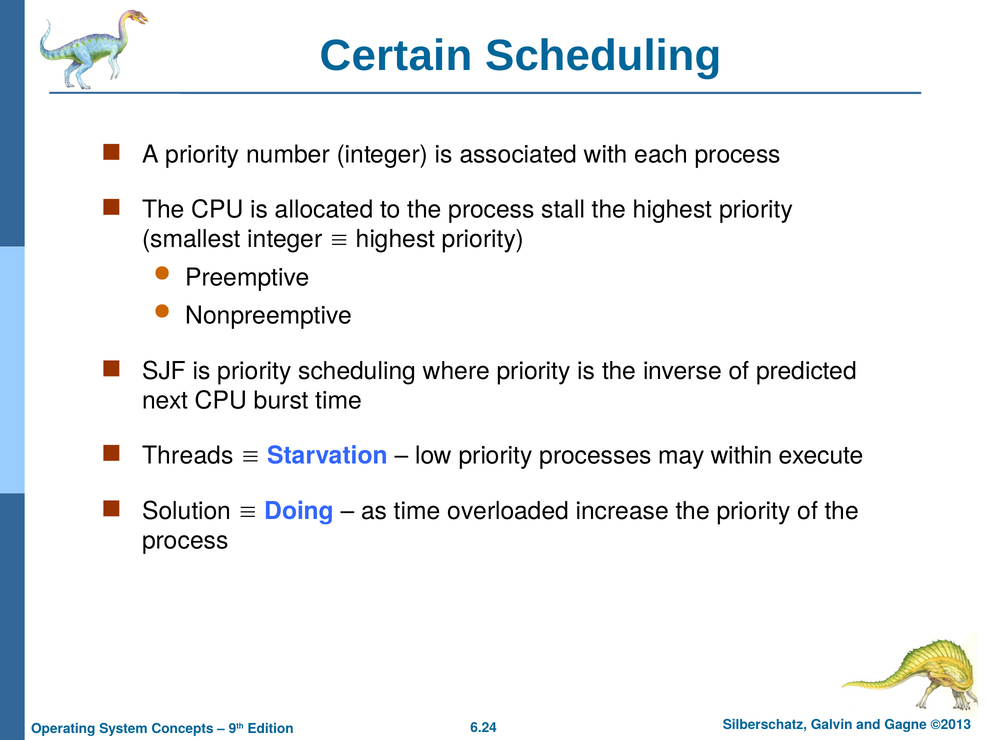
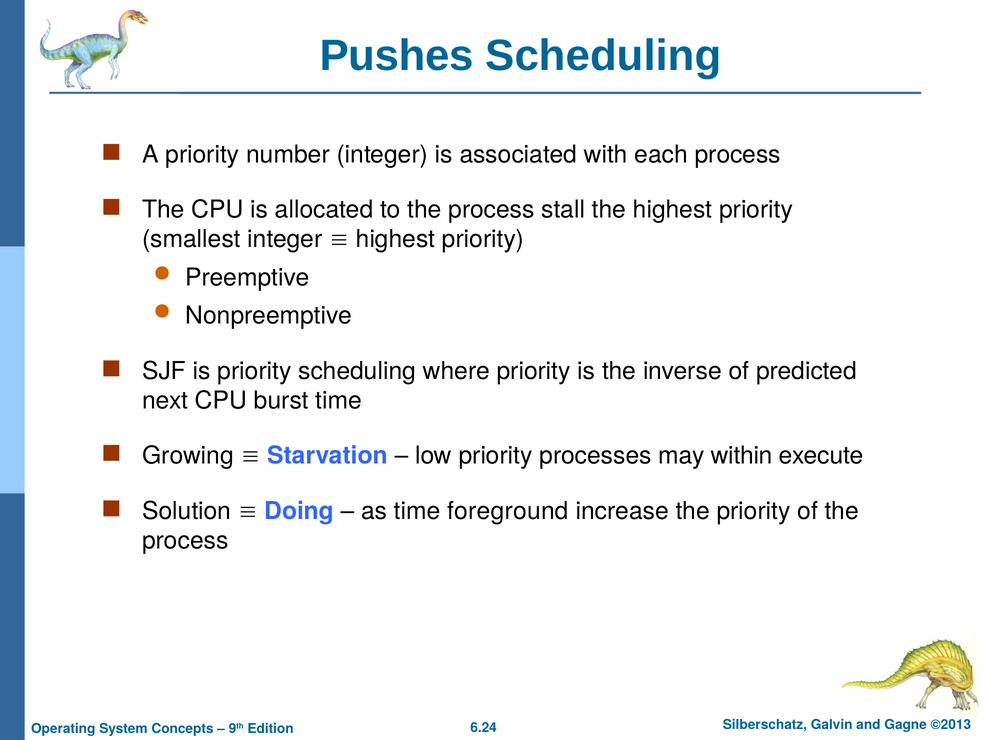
Certain: Certain -> Pushes (397, 56)
Threads: Threads -> Growing (188, 456)
overloaded: overloaded -> foreground (508, 511)
